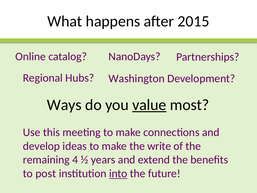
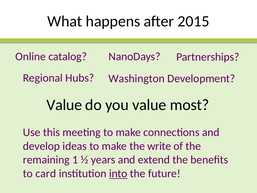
Ways: Ways -> Value (64, 105)
value underline: present -> none (149, 105)
4: 4 -> 1 (75, 160)
post: post -> card (46, 173)
